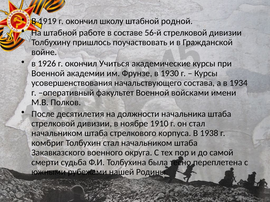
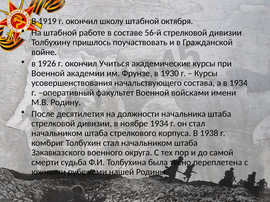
родной: родной -> октября (177, 21)
Полков: Полков -> Родину (66, 103)
ноябре 1910: 1910 -> 1934 (159, 124)
